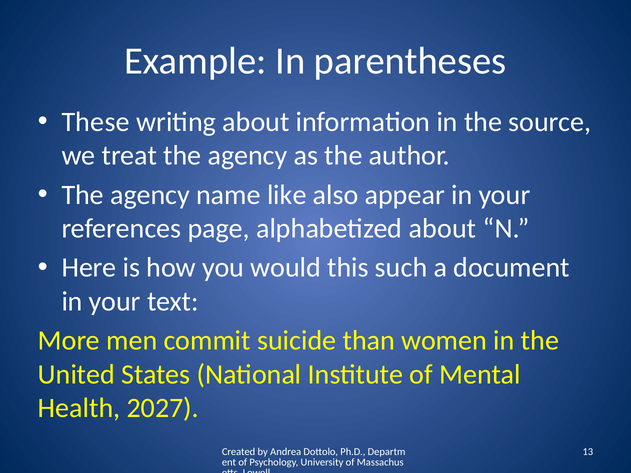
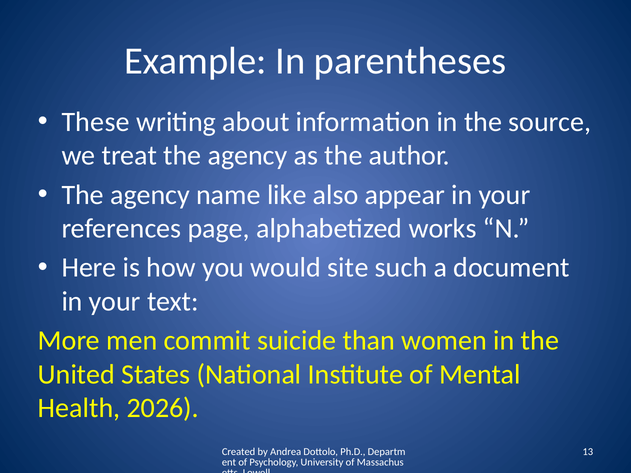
alphabetized about: about -> works (443, 229)
this: this -> site (348, 268)
2027: 2027 -> 2026 (163, 408)
